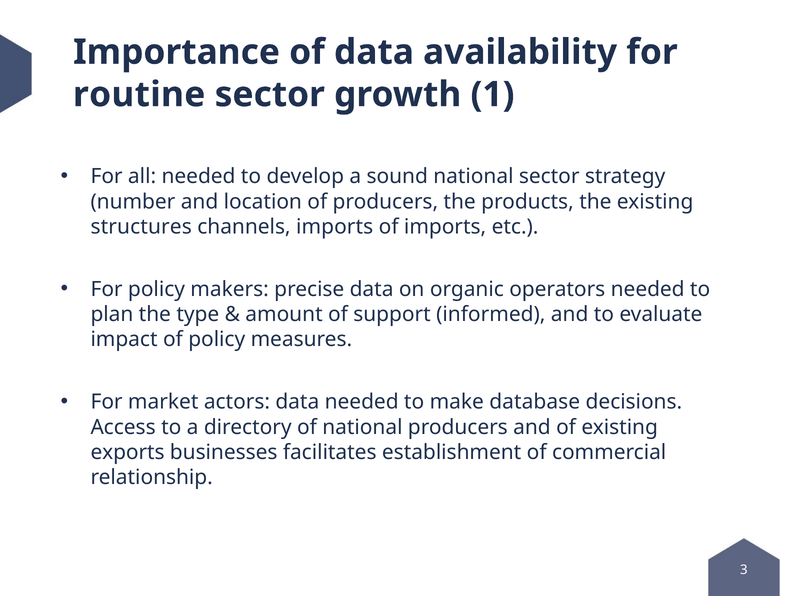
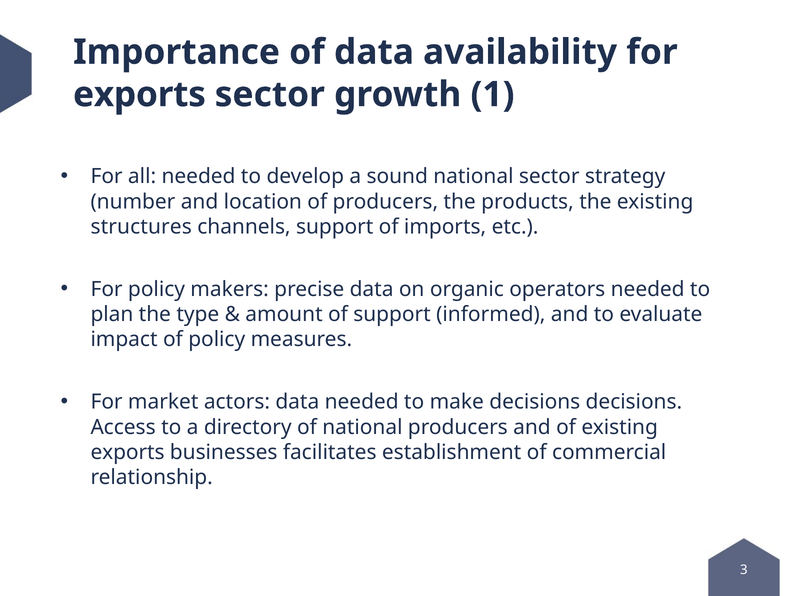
routine: routine -> exports (139, 94)
channels imports: imports -> support (335, 227)
make database: database -> decisions (535, 402)
